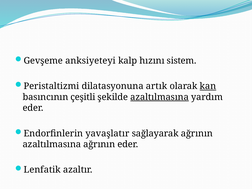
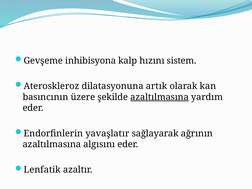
anksiyeteyi: anksiyeteyi -> inhibisyona (91, 61)
Peristaltizmi: Peristaltizmi -> Ateroskleroz (51, 86)
kan underline: present -> none (208, 86)
çeşitli: çeşitli -> üzere (83, 97)
azaltılmasına ağrının: ağrının -> algısını (99, 144)
